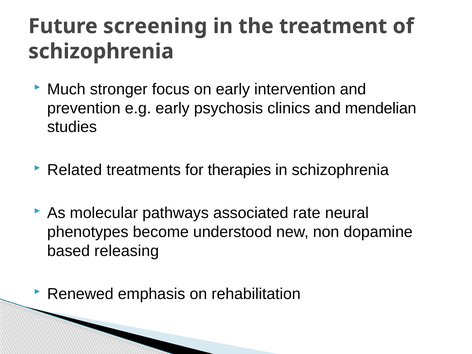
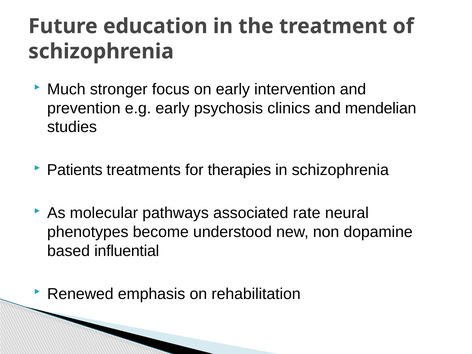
screening: screening -> education (155, 26)
Related: Related -> Patients (75, 170)
releasing: releasing -> influential (127, 251)
